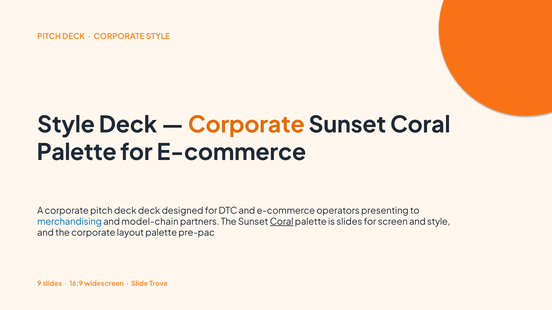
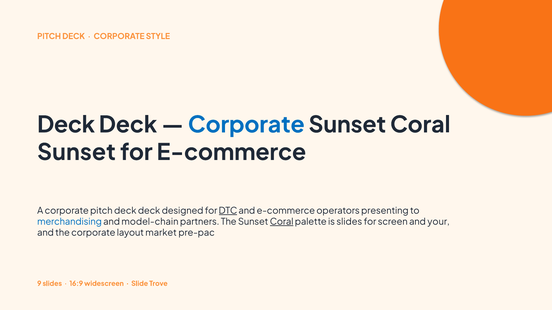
Style: Style -> Deck (66, 125)
Corporate colour: orange -> blue (246, 125)
Palette: Palette -> Sunset (76, 153)
DTC underline: none -> present (228, 211)
and style: style -> your (439, 222)
layout palette: palette -> market (161, 233)
